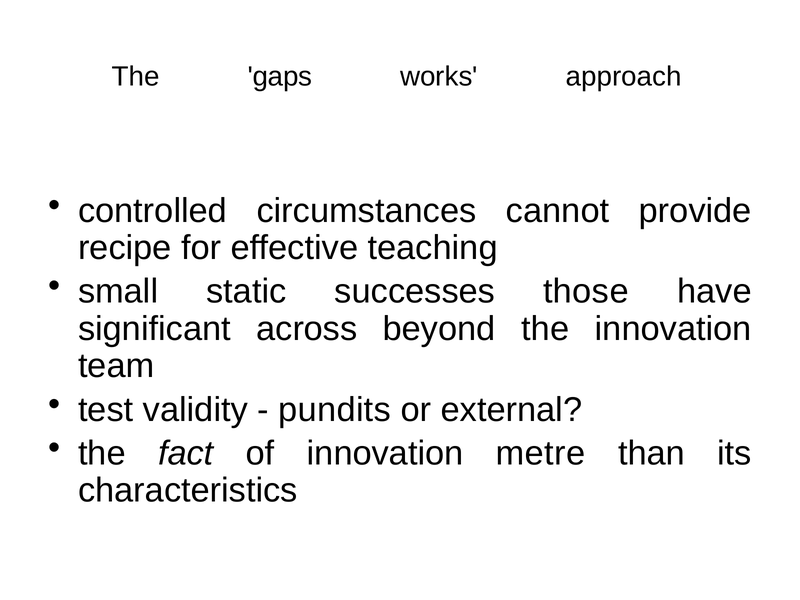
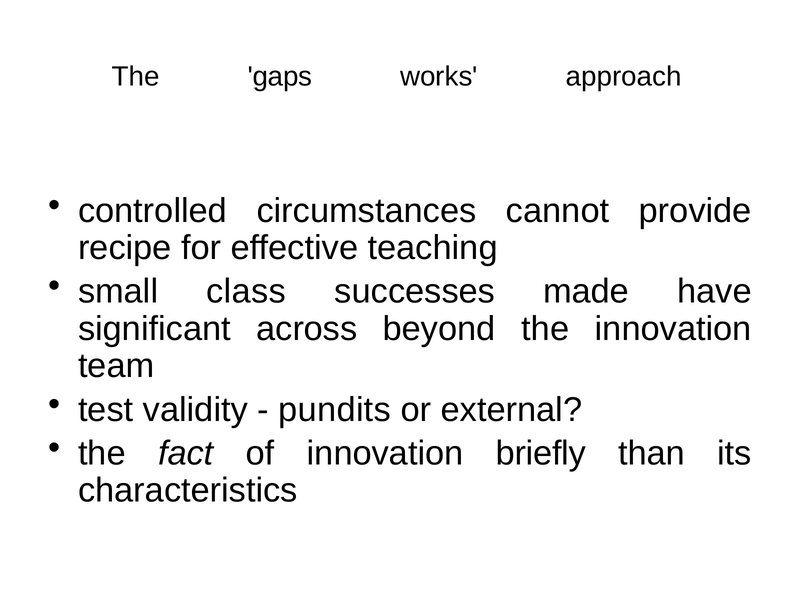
static: static -> class (246, 292)
those: those -> made (586, 292)
metre: metre -> briefly (541, 453)
